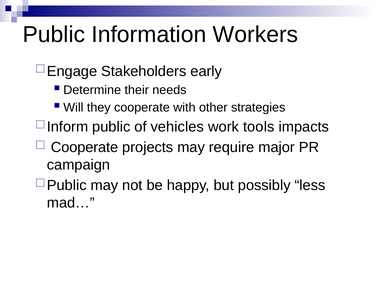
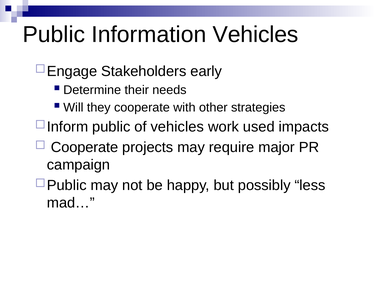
Information Workers: Workers -> Vehicles (256, 35)
tools: tools -> used (259, 127)
